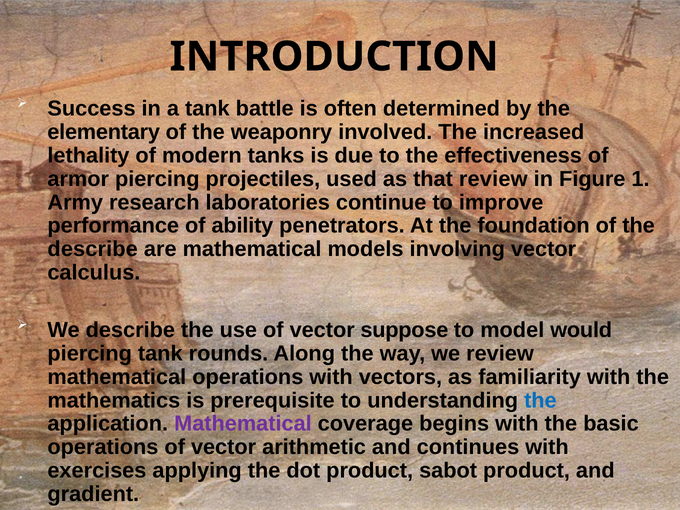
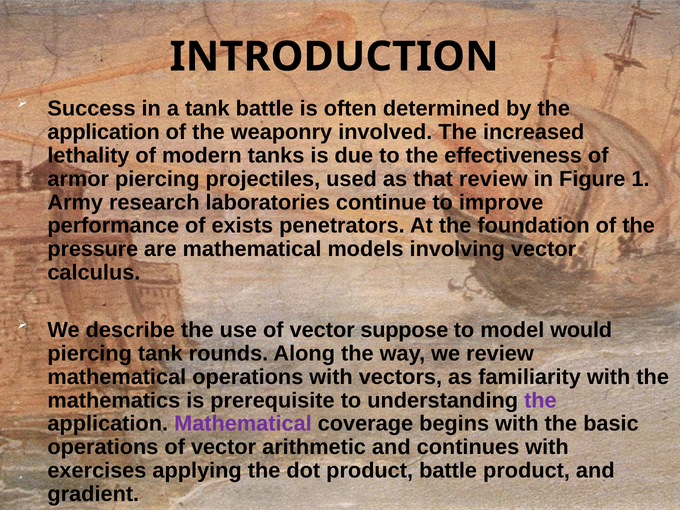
elementary: elementary -> application (104, 132)
ability: ability -> exists (242, 226)
describe: describe -> pressure (93, 249)
the colour: blue -> purple (540, 400)
product sabot: sabot -> battle (448, 471)
